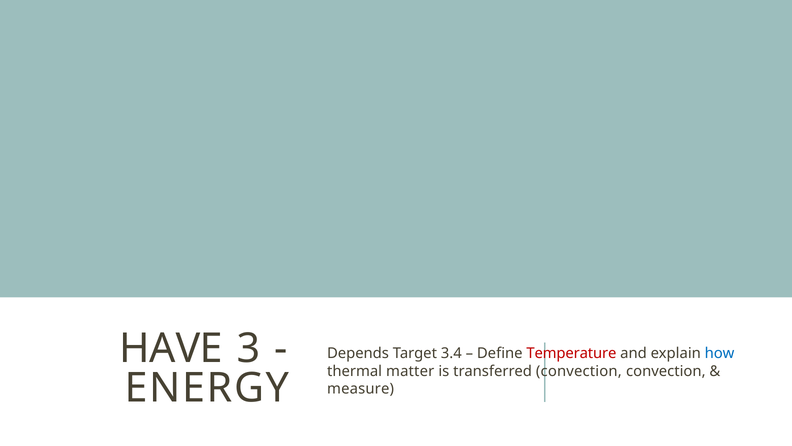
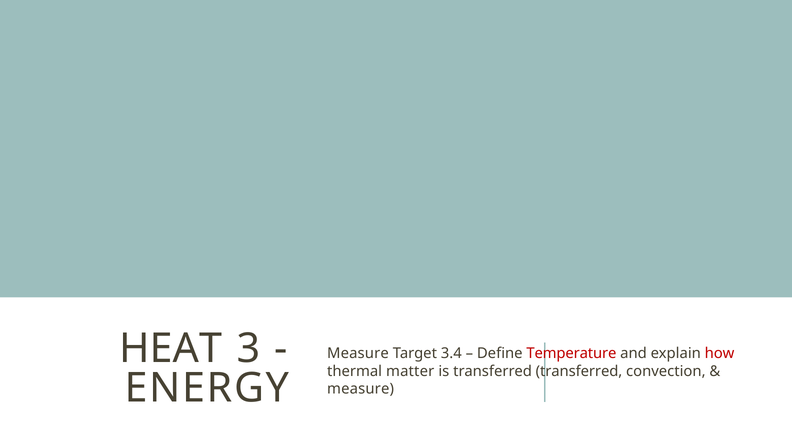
HAVE: HAVE -> HEAT (171, 348)
Depends: Depends -> Measure (358, 353)
how colour: blue -> red (720, 353)
transferred convection: convection -> transferred (579, 371)
